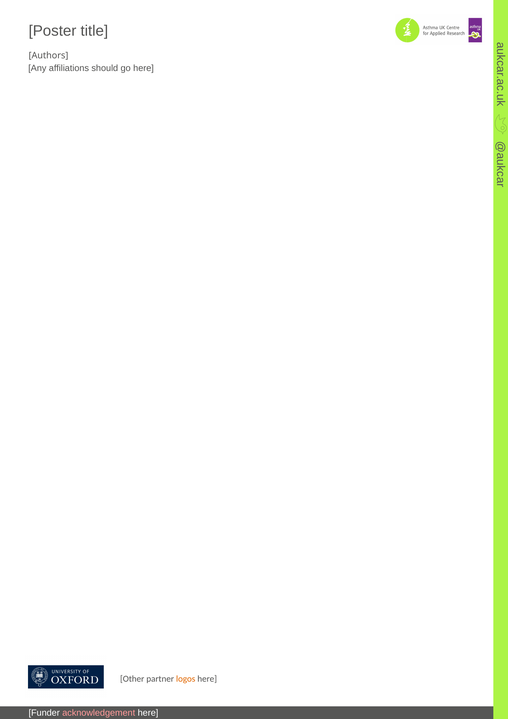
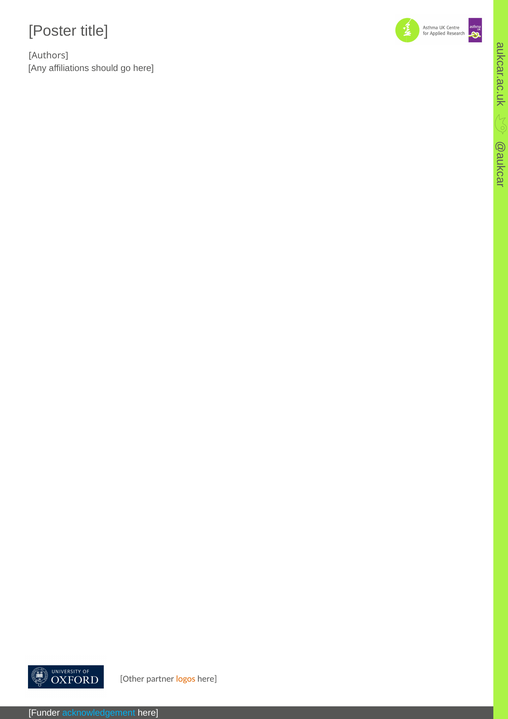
acknowledgement colour: pink -> light blue (99, 713)
